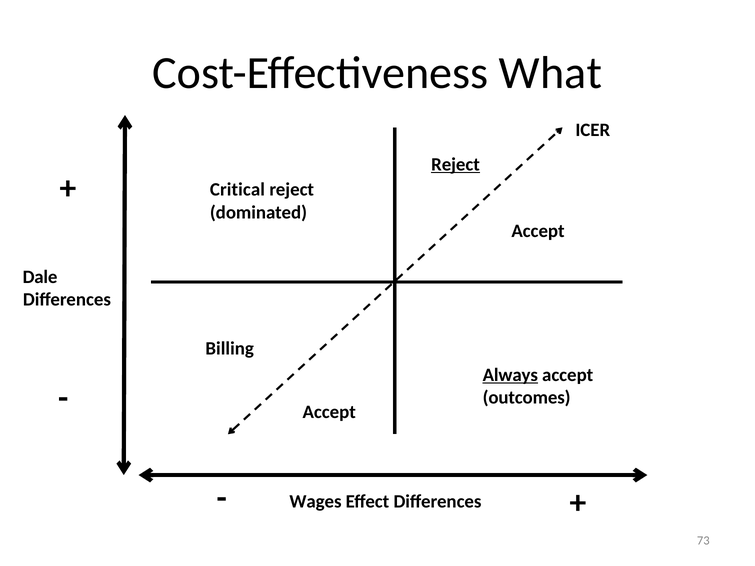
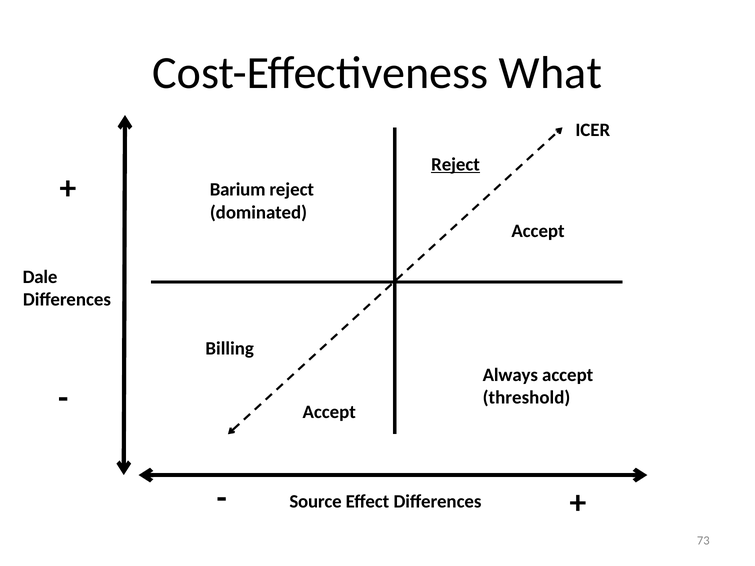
Critical: Critical -> Barium (238, 190)
Always underline: present -> none (510, 375)
outcomes: outcomes -> threshold (526, 398)
Wages: Wages -> Source (316, 502)
